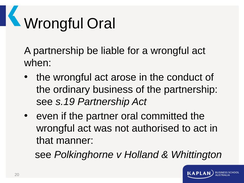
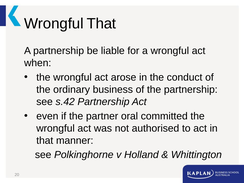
Wrongful Oral: Oral -> That (101, 24)
s.19: s.19 -> s.42 (65, 102)
